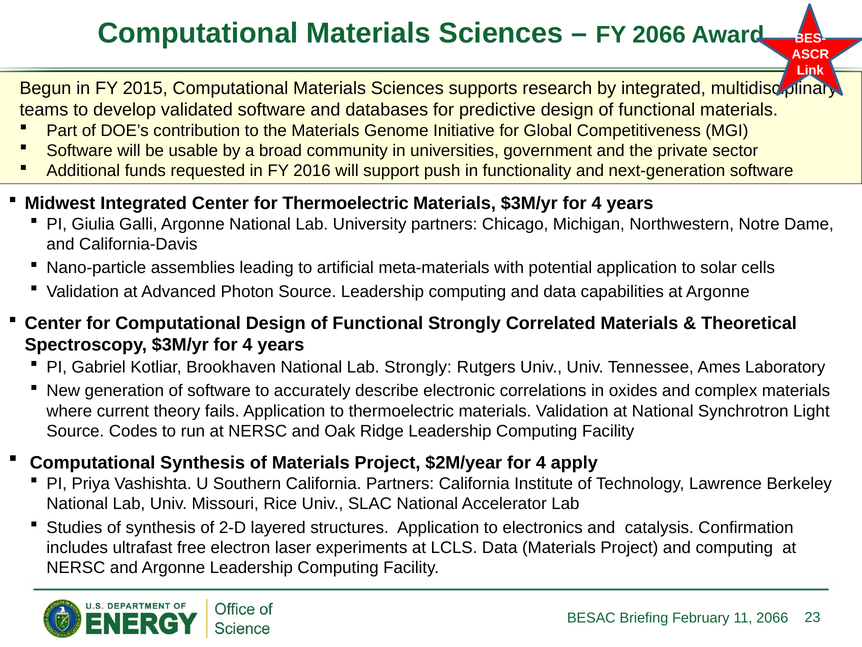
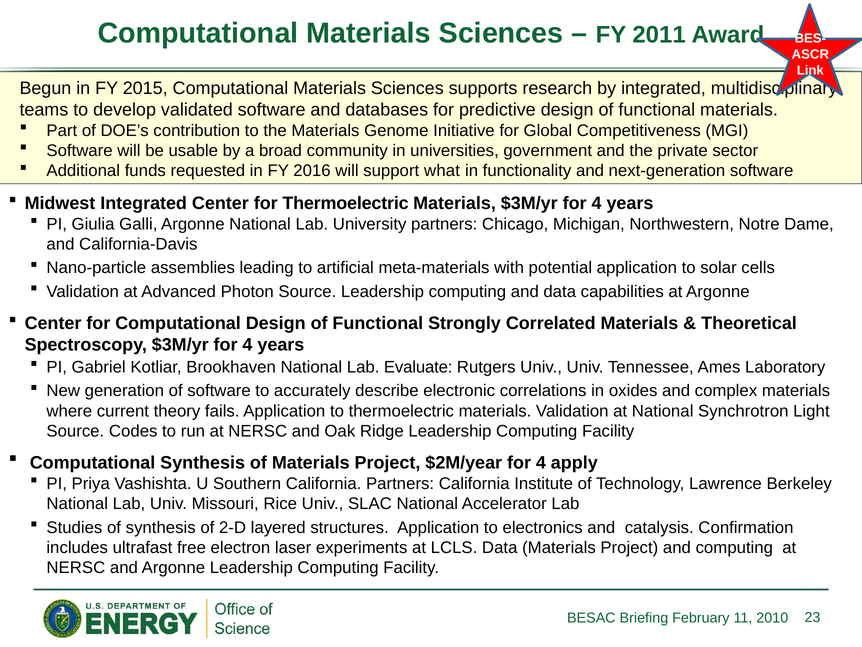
FY 2066: 2066 -> 2011 (659, 35)
push: push -> what (442, 171)
Lab Strongly: Strongly -> Evaluate (418, 367)
11 2066: 2066 -> 2010 (772, 617)
